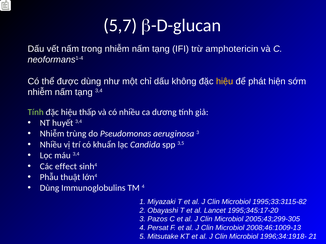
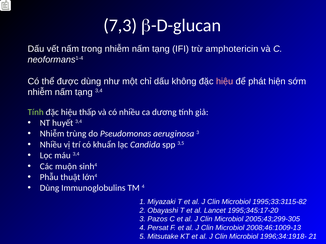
5,7: 5,7 -> 7,3 (120, 25)
hiệu colour: yellow -> pink (225, 82)
effect: effect -> muộn (66, 167)
